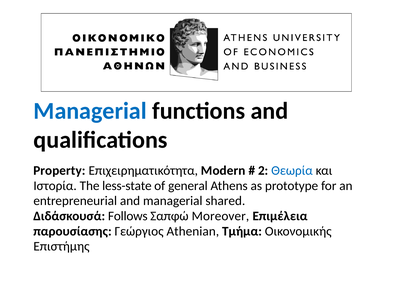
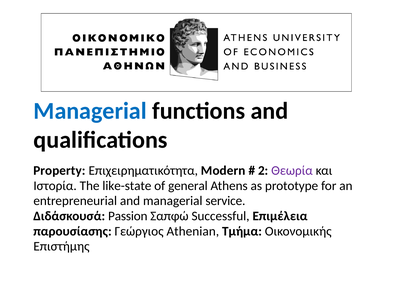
Θεωρία colour: blue -> purple (292, 170)
less-state: less-state -> like-state (127, 185)
shared: shared -> service (225, 201)
Follows: Follows -> Passion (128, 216)
Moreover: Moreover -> Successful (221, 216)
